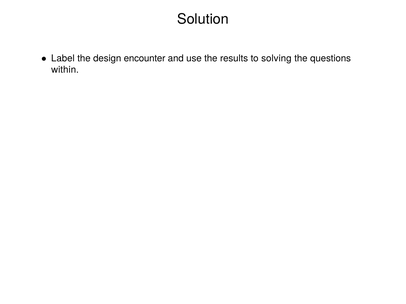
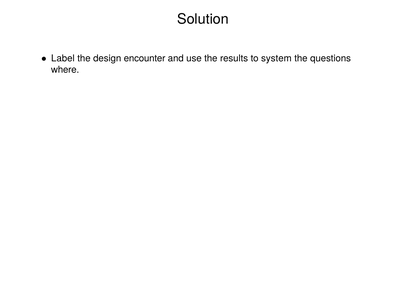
solving: solving -> system (276, 58)
within: within -> where (65, 70)
